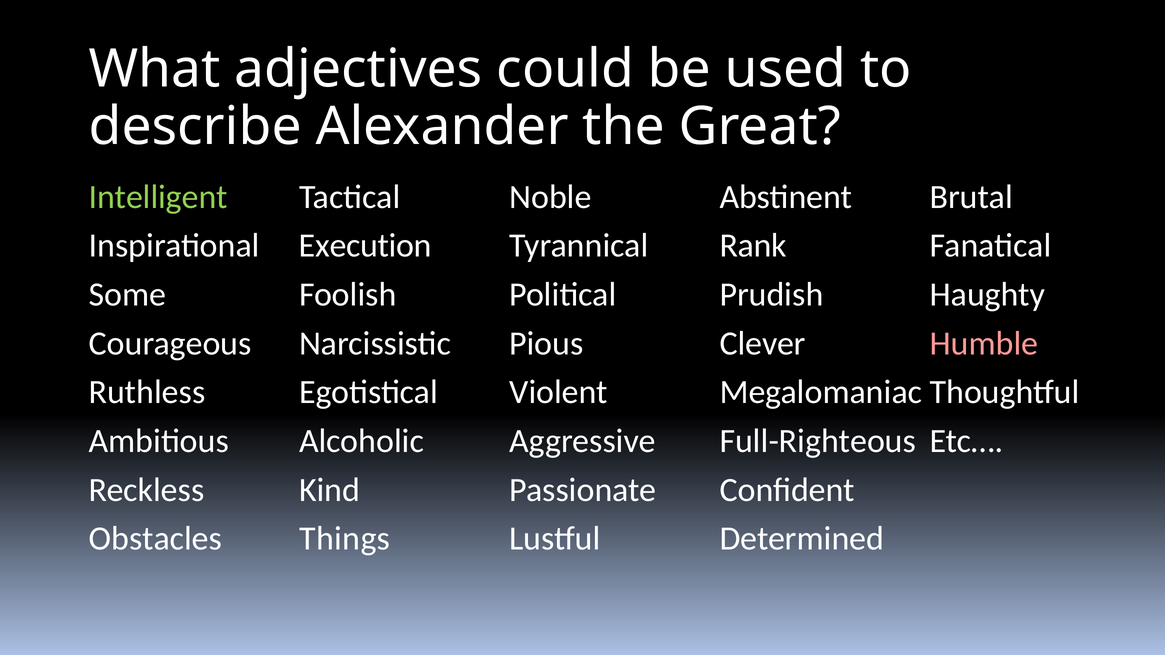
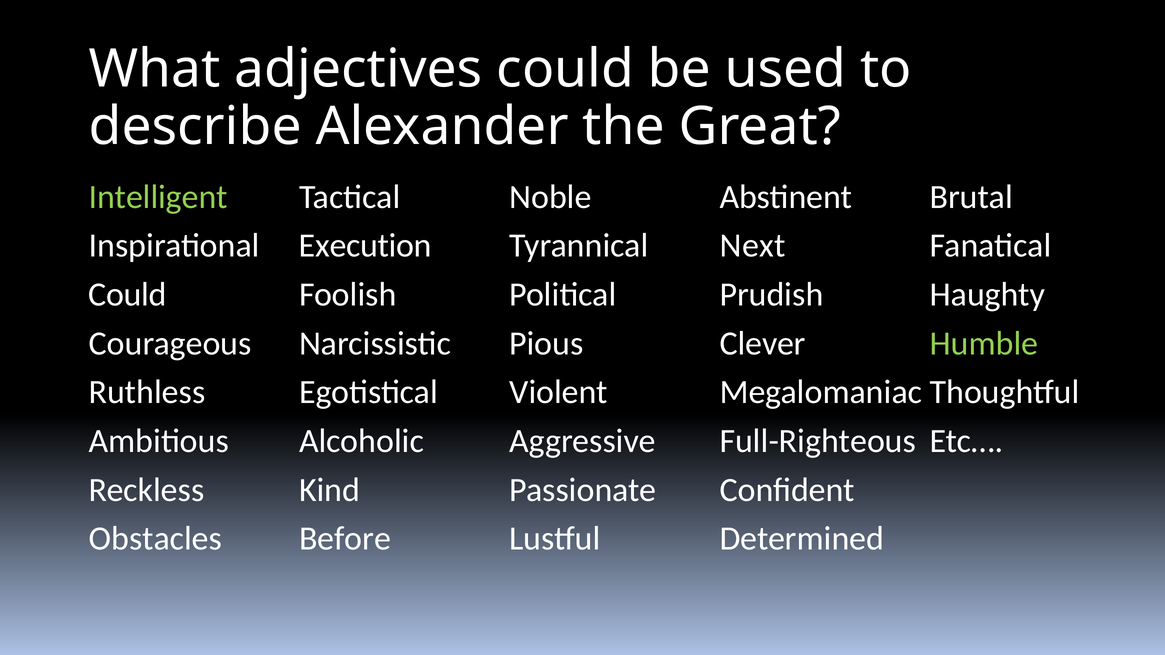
Rank: Rank -> Next (753, 246)
Some: Some -> Could (128, 295)
Humble colour: pink -> light green (984, 344)
Things: Things -> Before (345, 539)
